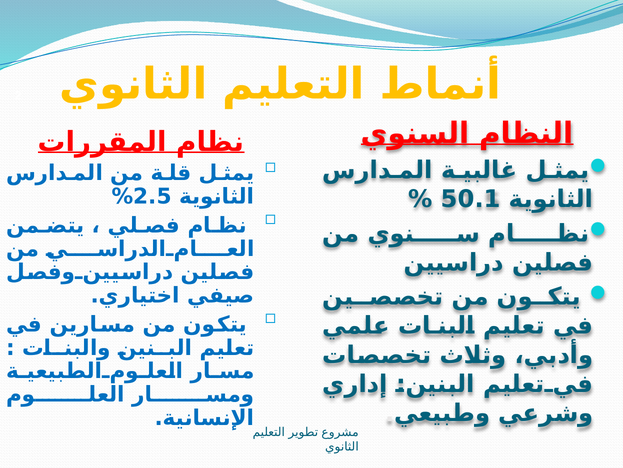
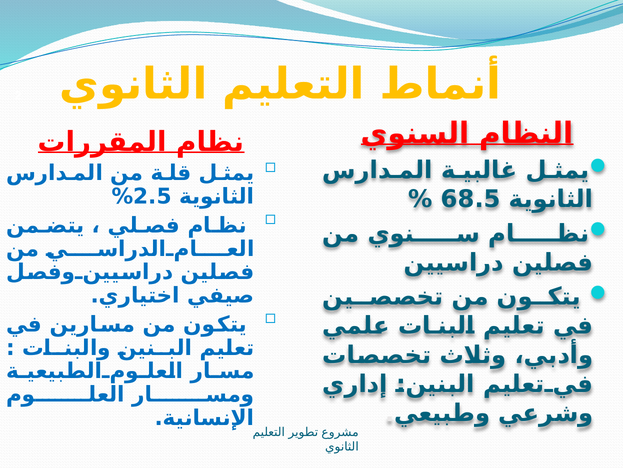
50.1: 50.1 -> 68.5 (471, 199)
